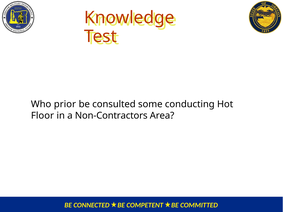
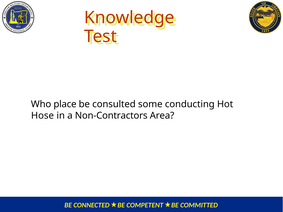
prior: prior -> place (65, 104)
Floor: Floor -> Hose (42, 116)
